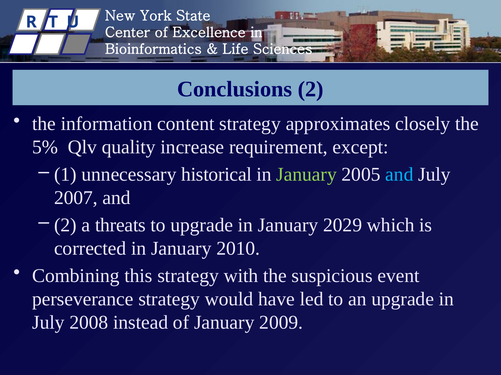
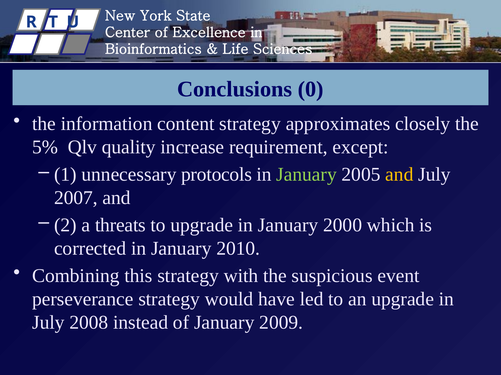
2: 2 -> 0 (311, 89)
historical: historical -> protocols (217, 175)
and colour: light blue -> yellow (399, 175)
2029: 2029 -> 2000 (343, 225)
